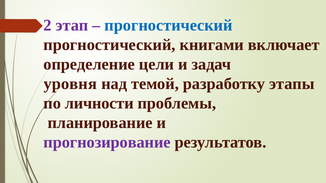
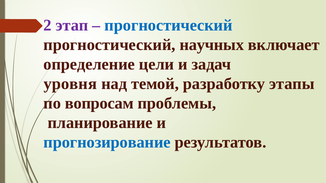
книгами: книгами -> научных (212, 45)
личности: личности -> вопросам (99, 103)
прогнозирование colour: purple -> blue (107, 143)
